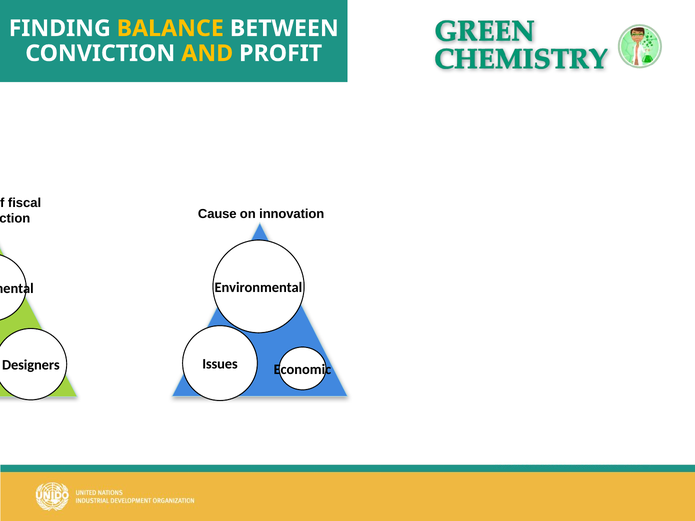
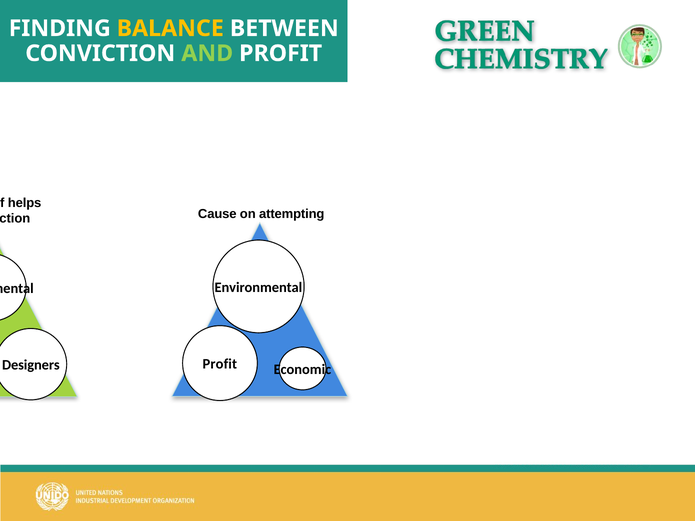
AND colour: yellow -> light green (207, 53)
fiscal: fiscal -> helps (25, 203)
innovation: innovation -> attempting (292, 214)
Issues: Issues -> Profit (220, 364)
